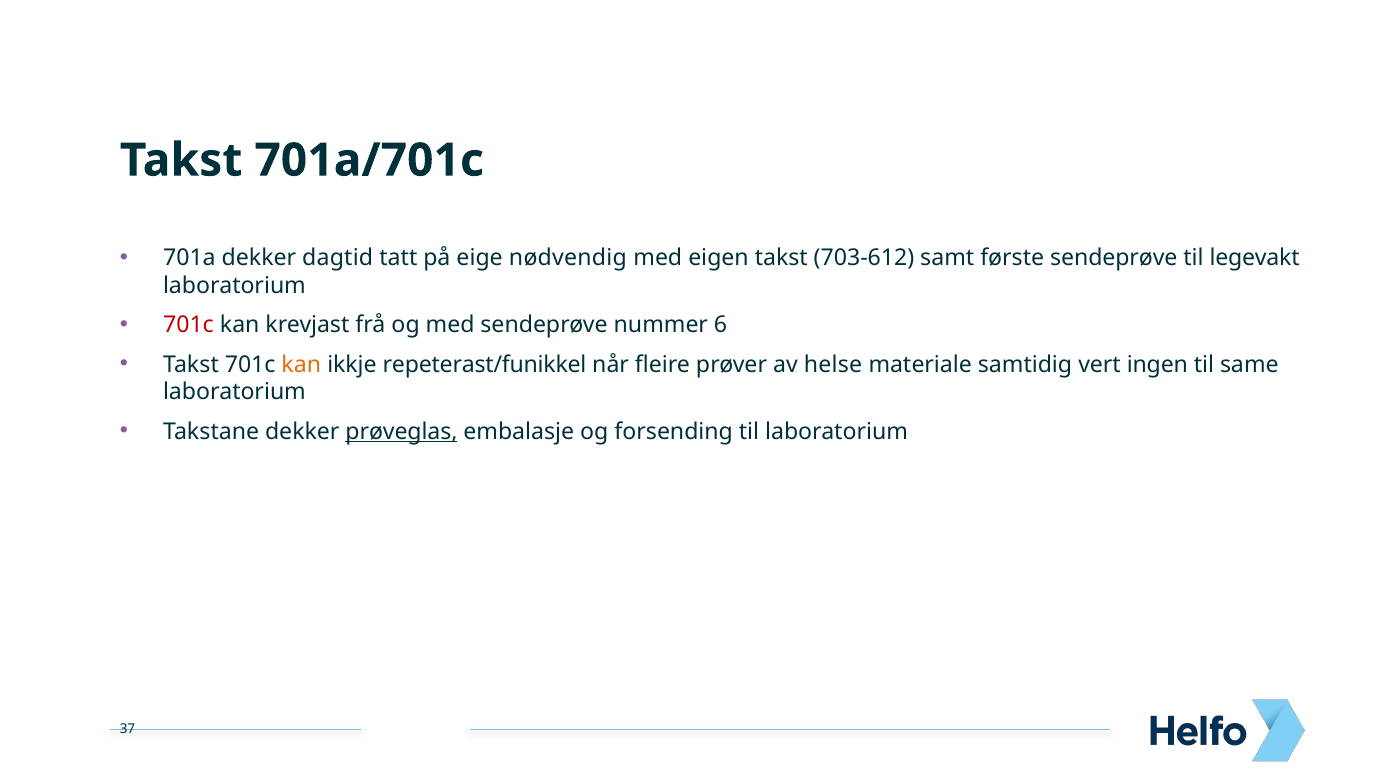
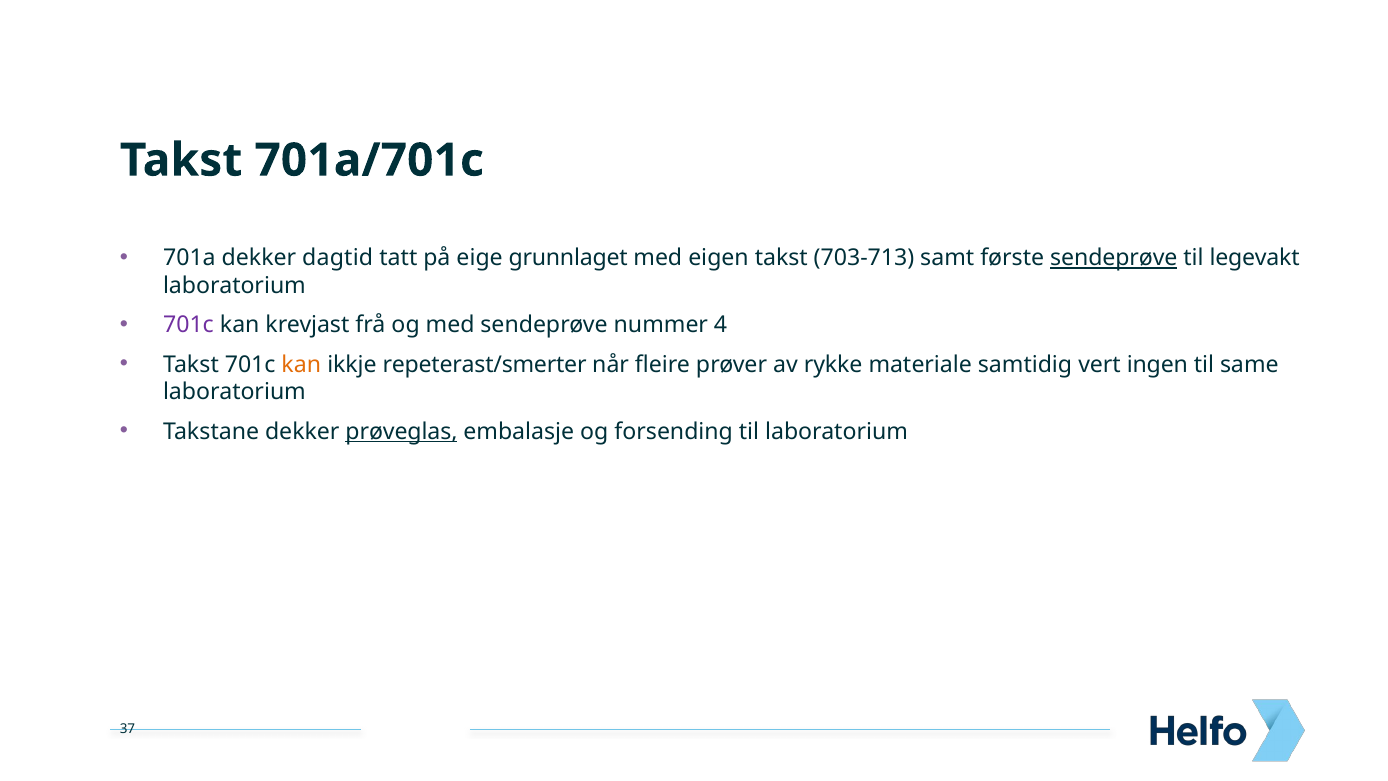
nødvendig: nødvendig -> grunnlaget (568, 258)
703-612: 703-612 -> 703-713 (864, 258)
sendeprøve underline: none -> present (1114, 258)
701c colour: red -> purple (189, 325)
6: 6 -> 4 (721, 325)
repeterast/funikkel: repeterast/funikkel -> repeterast/smerter (485, 364)
helse: helse -> rykke (833, 364)
